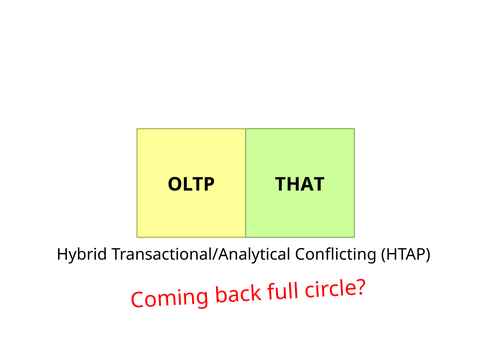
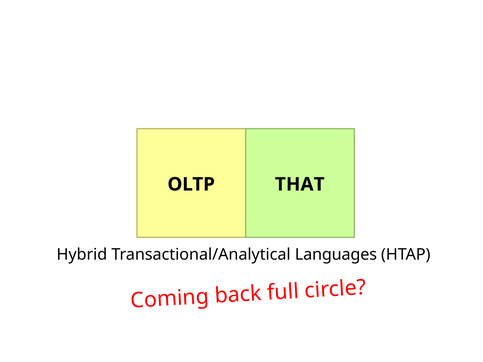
Conflicting: Conflicting -> Languages (336, 255)
